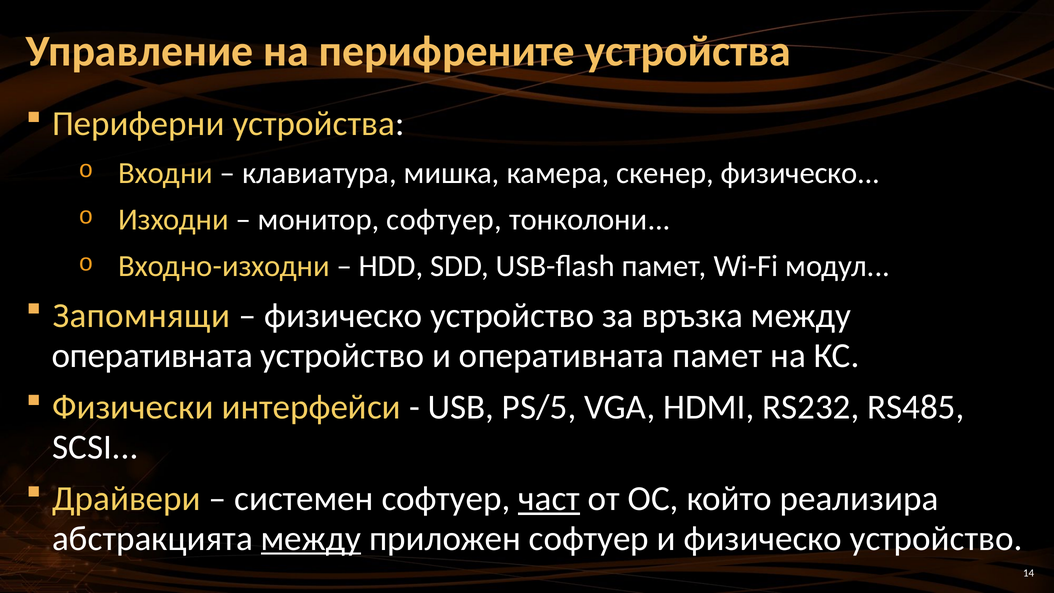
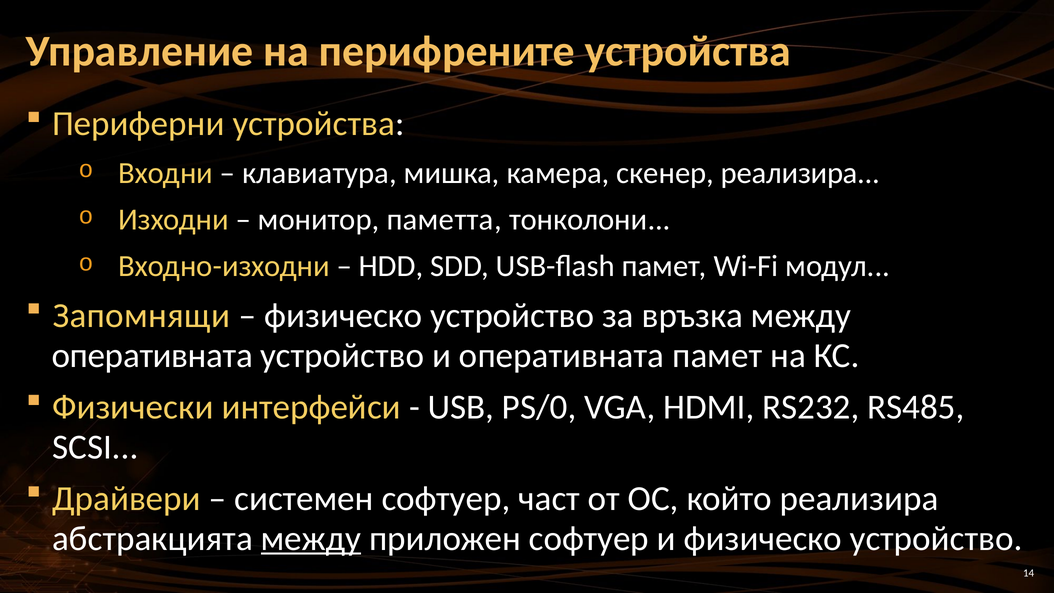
скенер физическо: физическо -> реализира (801, 173)
монитор софтуер: софтуер -> паметта (444, 220)
PS/5: PS/5 -> PS/0 (539, 407)
част underline: present -> none (549, 499)
